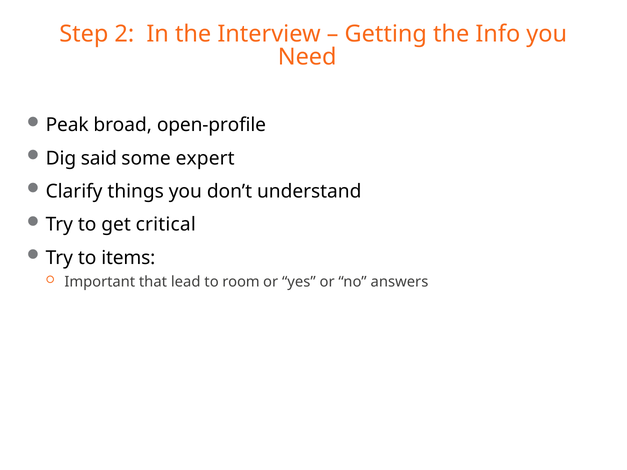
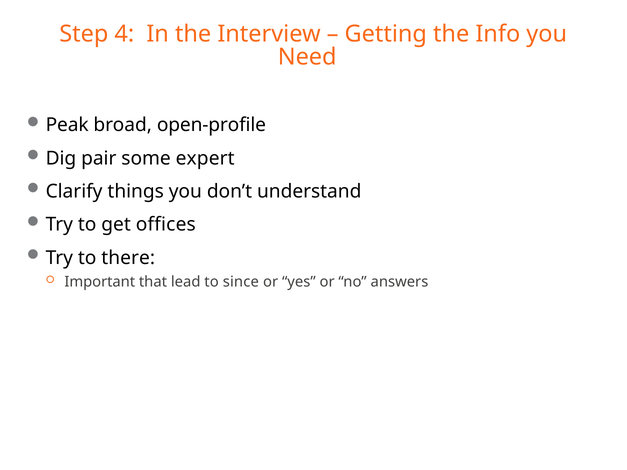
2: 2 -> 4 (124, 34)
said: said -> pair (99, 158)
critical: critical -> offices (166, 225)
items: items -> there (128, 258)
room: room -> since (241, 282)
